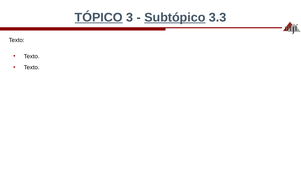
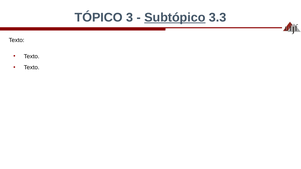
TÓPICO underline: present -> none (99, 18)
